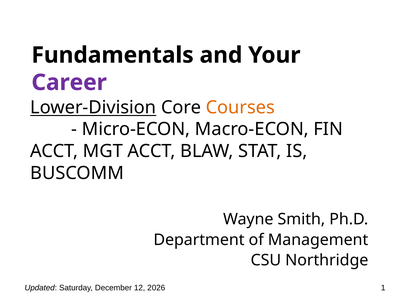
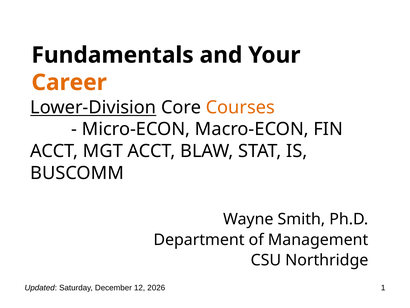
Career colour: purple -> orange (69, 82)
